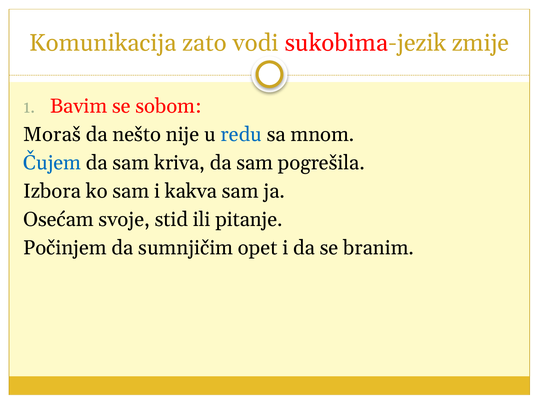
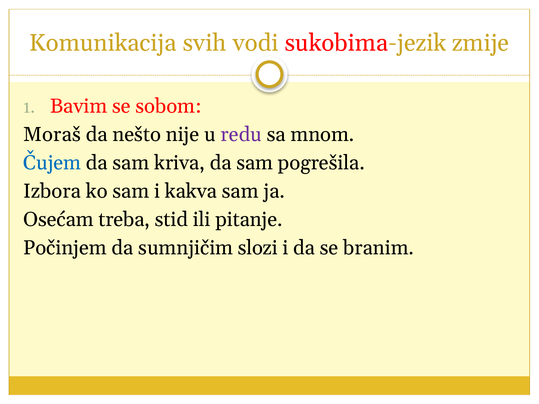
zato: zato -> svih (205, 43)
redu colour: blue -> purple (241, 135)
svoje: svoje -> treba (124, 220)
opet: opet -> slozi (258, 248)
